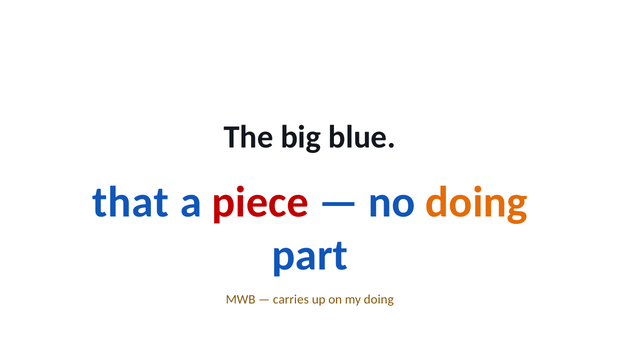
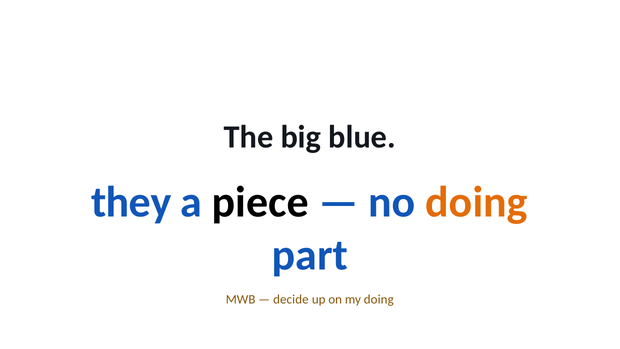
that: that -> they (131, 202)
piece colour: red -> black (260, 202)
carries: carries -> decide (291, 299)
